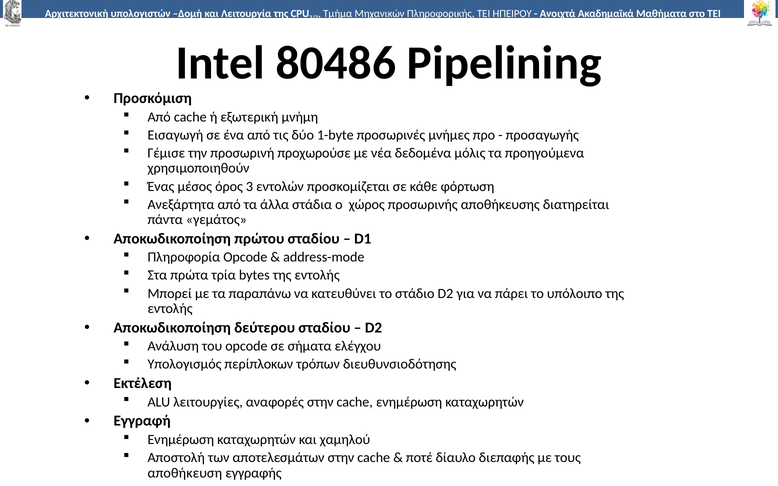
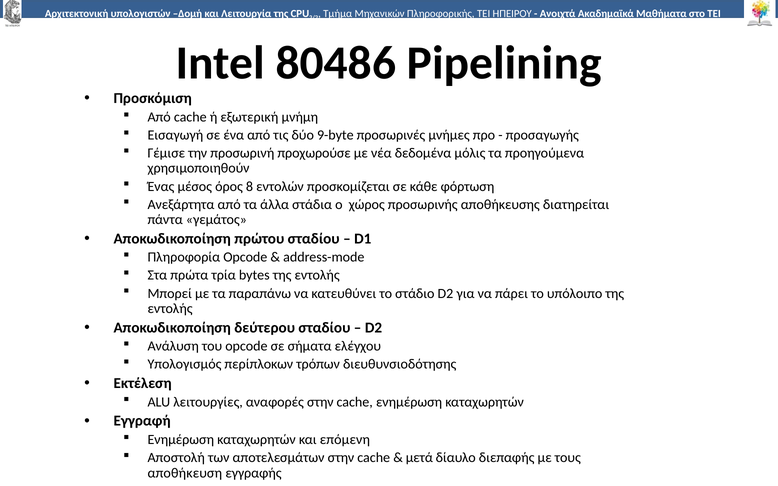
1-byte: 1-byte -> 9-byte (335, 135)
όρος 3: 3 -> 8 (250, 186)
χαμηλού: χαμηλού -> επόμενη (345, 440)
ποτέ: ποτέ -> μετά (419, 458)
